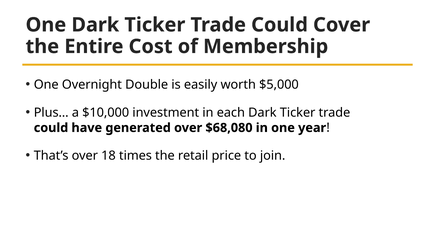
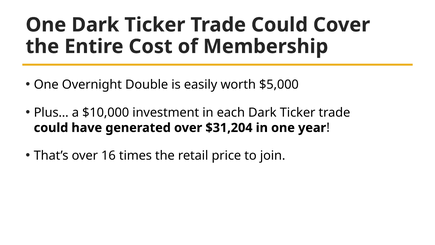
$68,080: $68,080 -> $31,204 (229, 128)
18: 18 -> 16 (108, 156)
